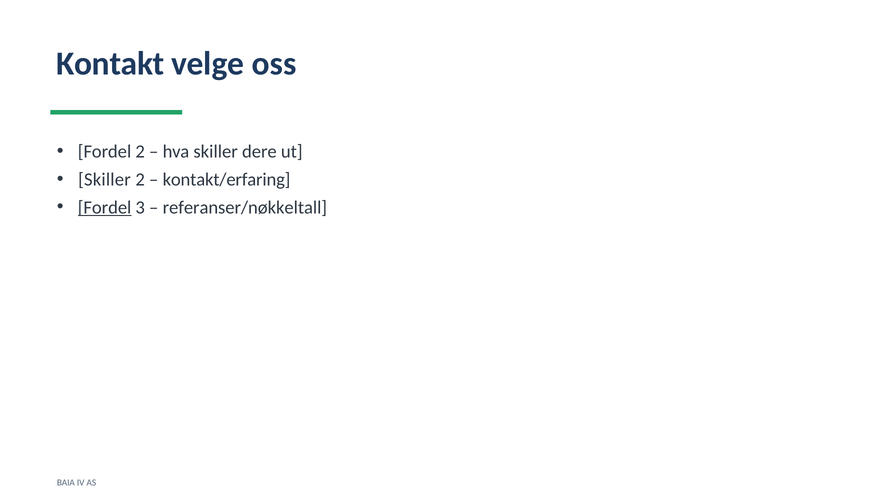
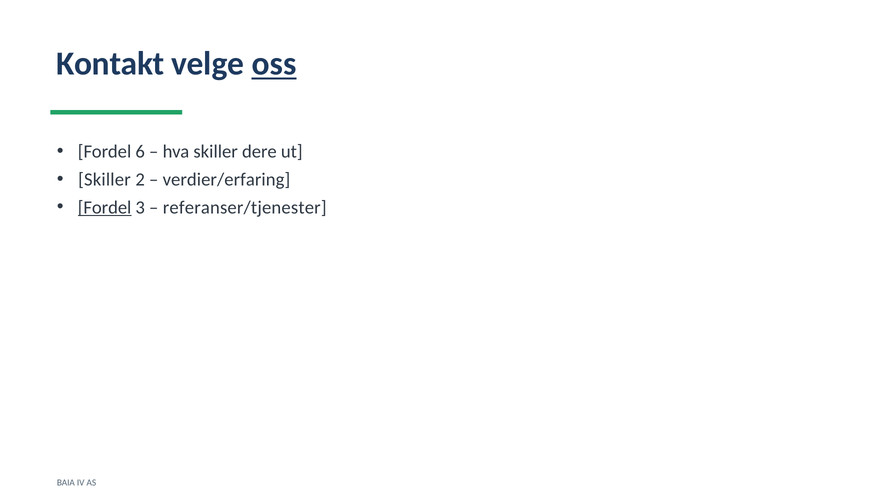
oss underline: none -> present (274, 64)
Fordel 2: 2 -> 6 (140, 151)
kontakt/erfaring: kontakt/erfaring -> verdier/erfaring (226, 179)
referanser/nøkkeltall: referanser/nøkkeltall -> referanser/tjenester (245, 207)
